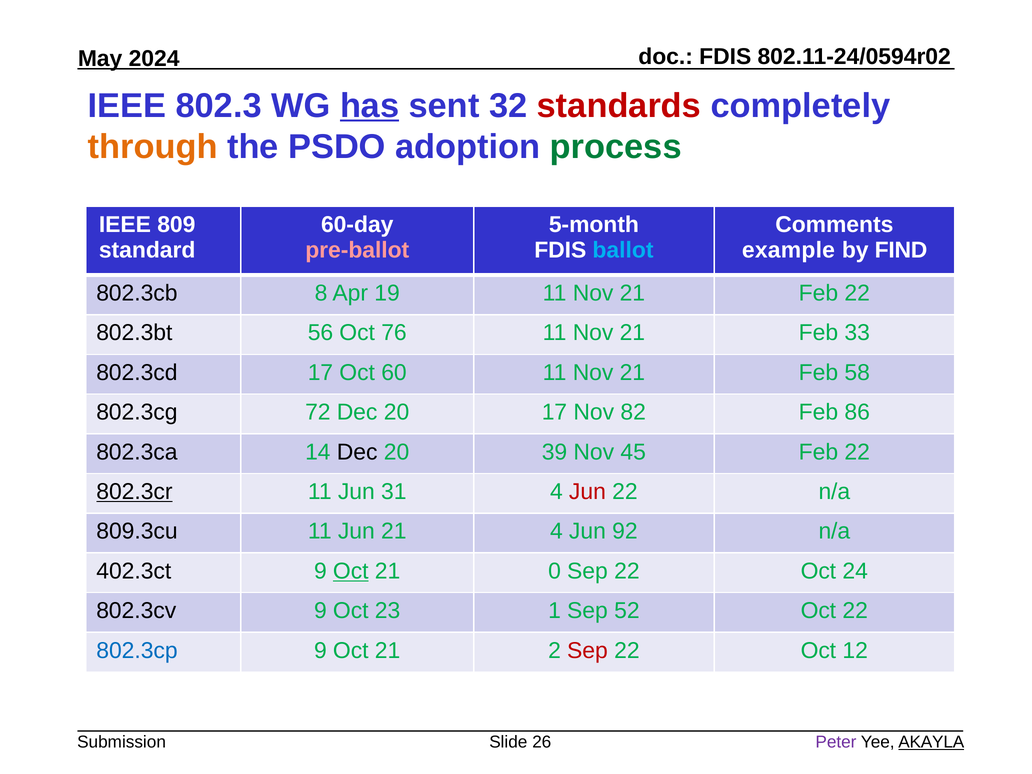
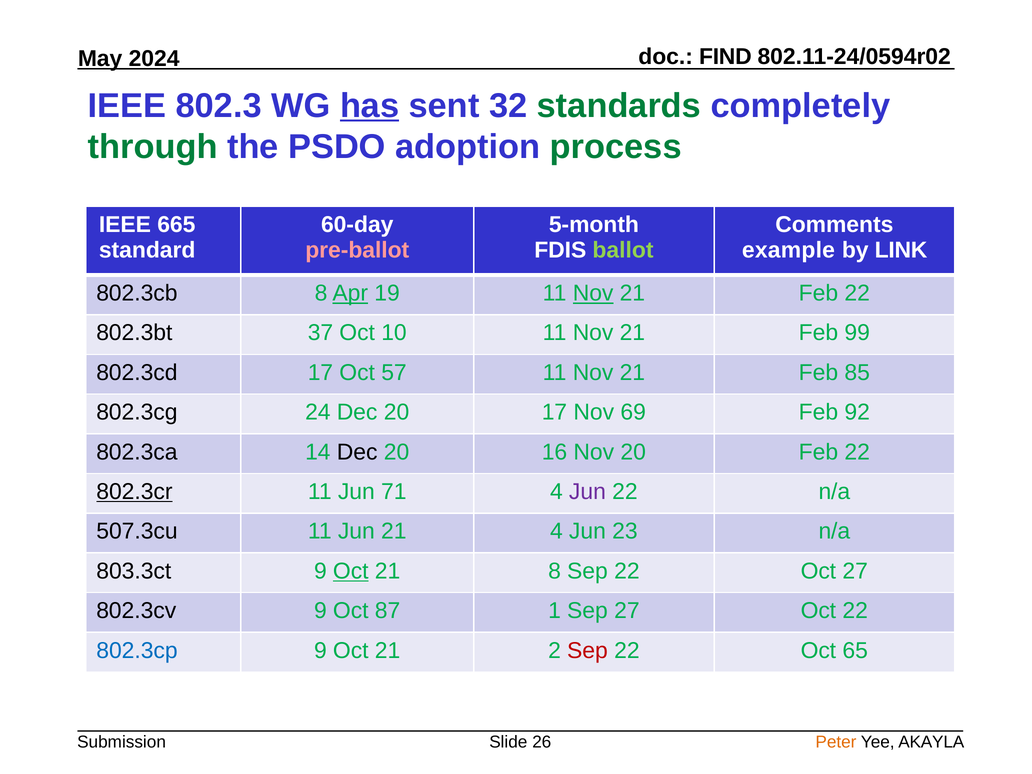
FDIS: FDIS -> FIND (725, 57)
standards colour: red -> green (619, 106)
through colour: orange -> green (153, 147)
809: 809 -> 665 (176, 225)
ballot colour: light blue -> light green (623, 250)
FIND: FIND -> LINK (901, 250)
Apr underline: none -> present (350, 293)
Nov underline: none -> present (593, 293)
56: 56 -> 37 (320, 333)
76: 76 -> 10 (394, 333)
33: 33 -> 99 (857, 333)
60: 60 -> 57 (394, 373)
58: 58 -> 85 (857, 373)
72: 72 -> 24 (318, 412)
82: 82 -> 69 (633, 412)
86: 86 -> 92 (857, 412)
39: 39 -> 16 (555, 452)
Nov 45: 45 -> 20 (633, 452)
31: 31 -> 71 (394, 492)
Jun colour: red -> purple (587, 492)
809.3cu: 809.3cu -> 507.3cu (137, 531)
92: 92 -> 23 (625, 531)
402.3ct: 402.3ct -> 803.3ct (134, 571)
21 0: 0 -> 8 (555, 571)
Oct 24: 24 -> 27 (855, 571)
23: 23 -> 87 (388, 611)
Sep 52: 52 -> 27 (627, 611)
12: 12 -> 65 (855, 650)
Peter colour: purple -> orange (836, 742)
AKAYLA underline: present -> none (931, 742)
